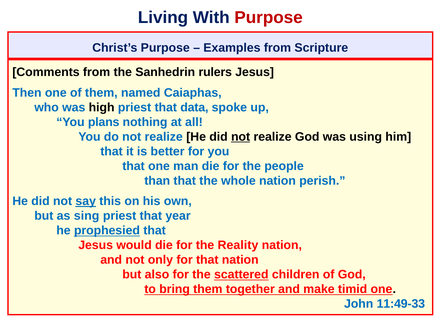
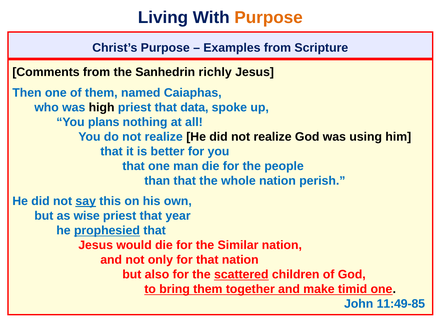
Purpose colour: red -> orange (269, 17)
rulers: rulers -> richly (215, 72)
not underline: present -> none (241, 137)
sing: sing -> wise (87, 216)
Reality: Reality -> Similar (238, 245)
11:49-33: 11:49-33 -> 11:49-85 (401, 304)
